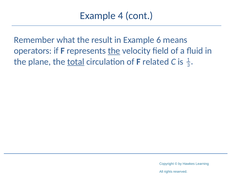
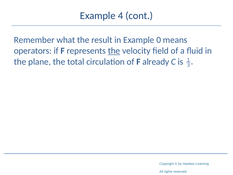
6: 6 -> 0 (159, 40)
total underline: present -> none (76, 62)
related: related -> already (156, 62)
